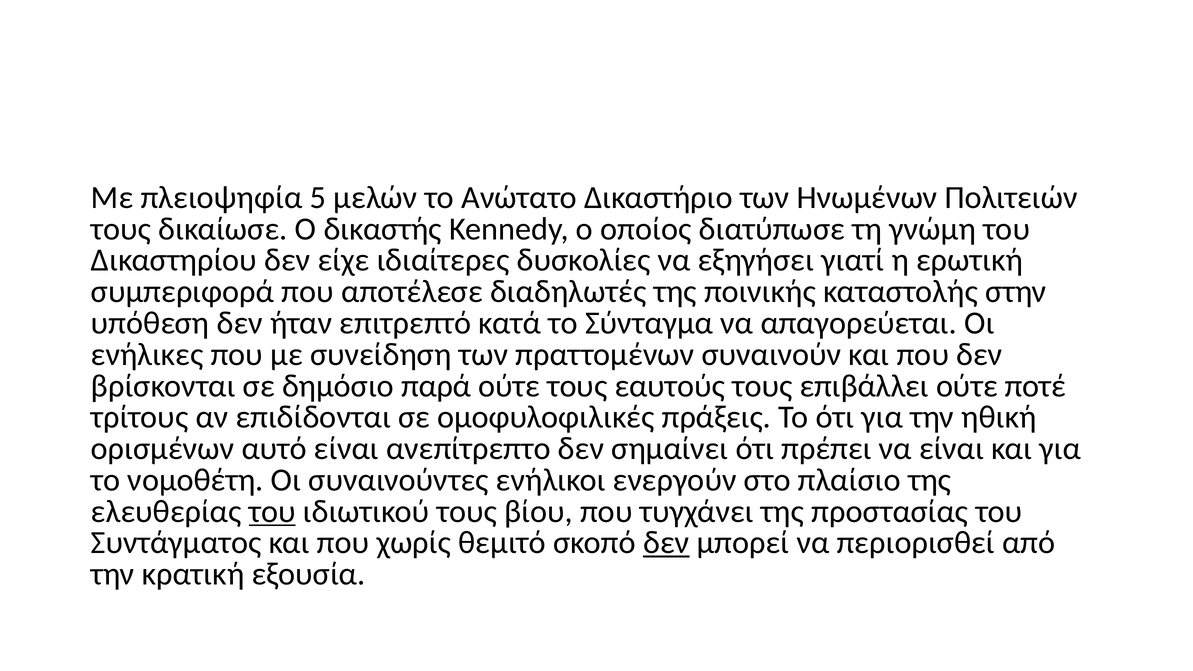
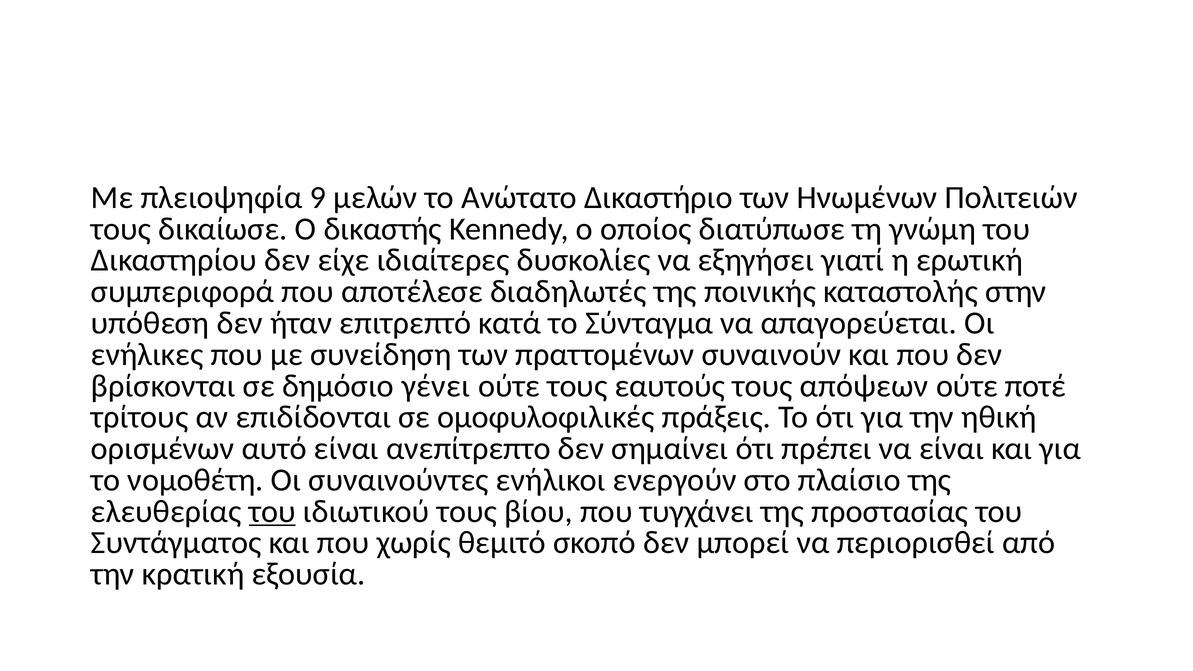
5: 5 -> 9 (318, 198)
παρά: παρά -> γένει (436, 386)
επιβάλλει: επιβάλλει -> απόψεων (864, 386)
δεν underline: present -> none (666, 543)
